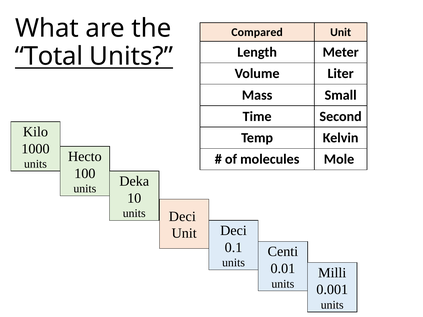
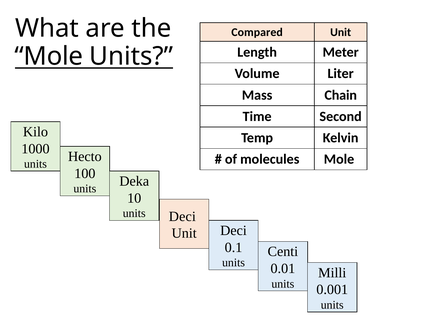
Total: Total -> Mole (49, 56)
Small: Small -> Chain (341, 95)
